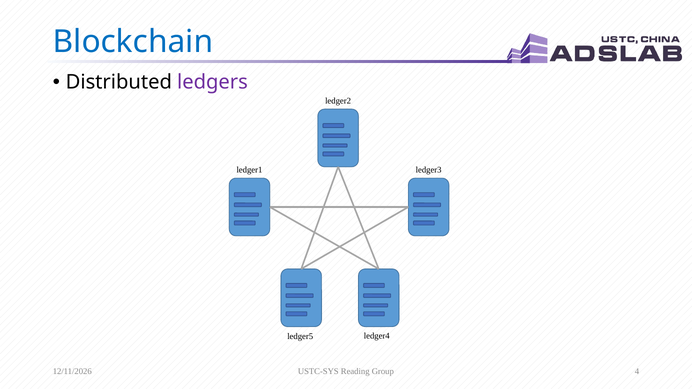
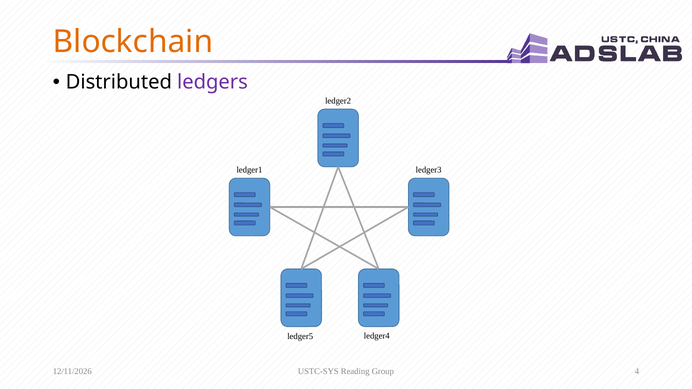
Blockchain colour: blue -> orange (133, 42)
